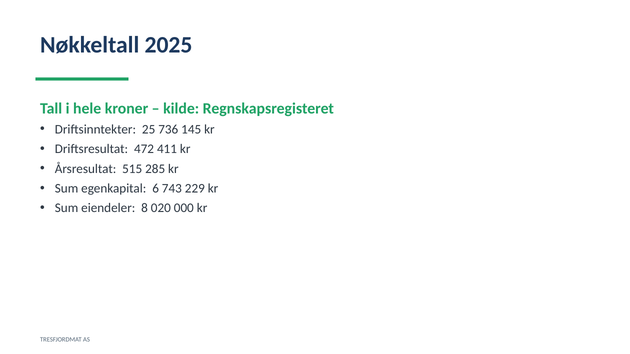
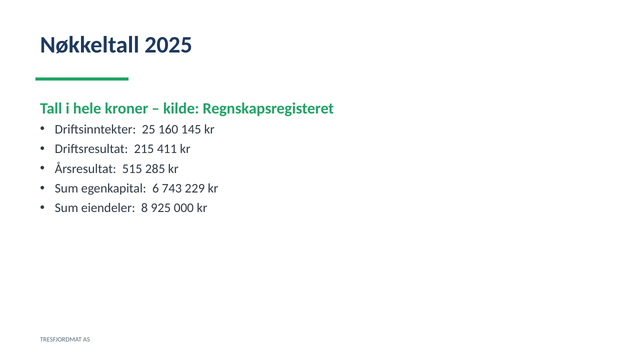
736: 736 -> 160 (168, 130)
472: 472 -> 215 (144, 149)
020: 020 -> 925 (161, 208)
